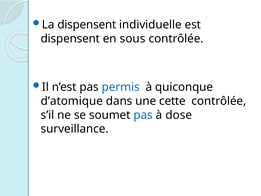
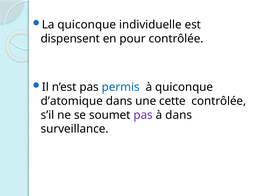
La dispensent: dispensent -> quiconque (87, 25)
sous: sous -> pour (133, 39)
pas colour: blue -> purple (143, 115)
à dose: dose -> dans (179, 115)
